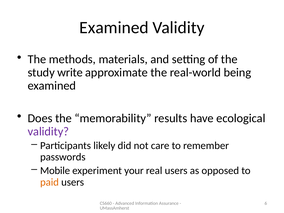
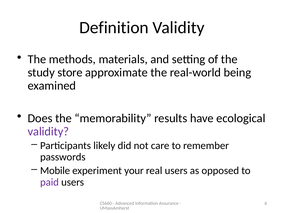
Examined: Examined -> Definition (114, 27)
write: write -> store (70, 73)
paid colour: orange -> purple (49, 182)
